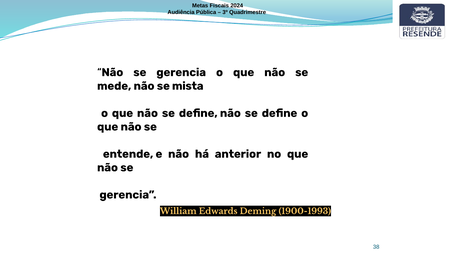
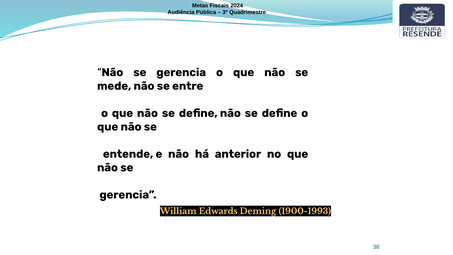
mista: mista -> entre (188, 86)
